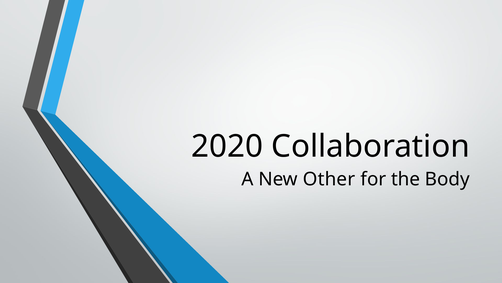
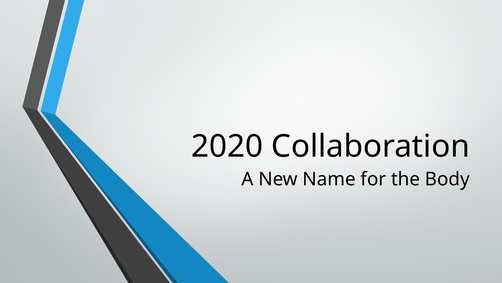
Other: Other -> Name (329, 179)
